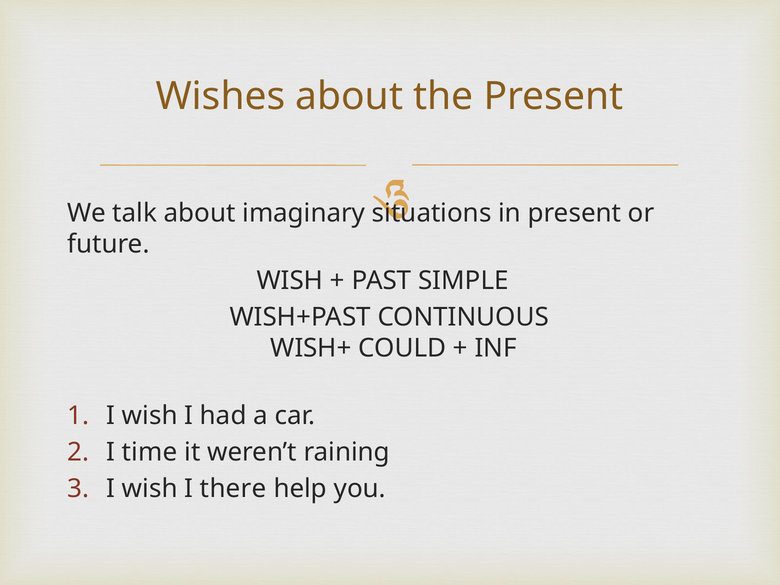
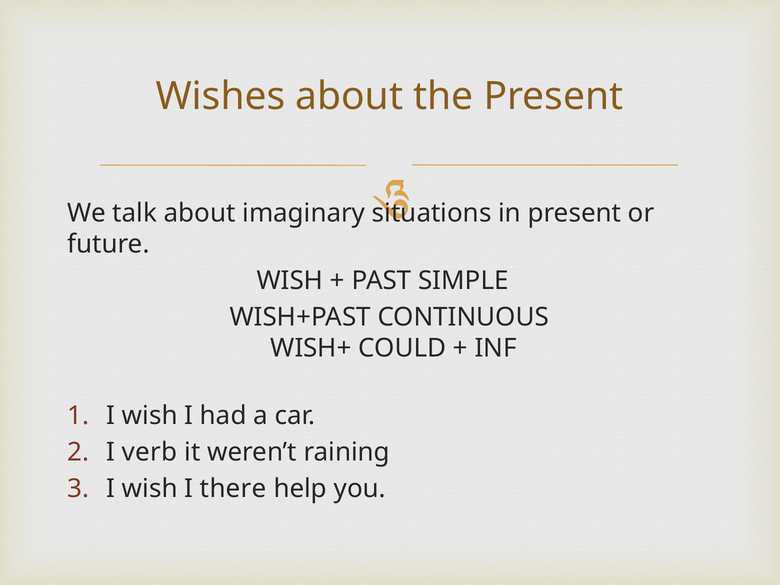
time: time -> verb (150, 452)
